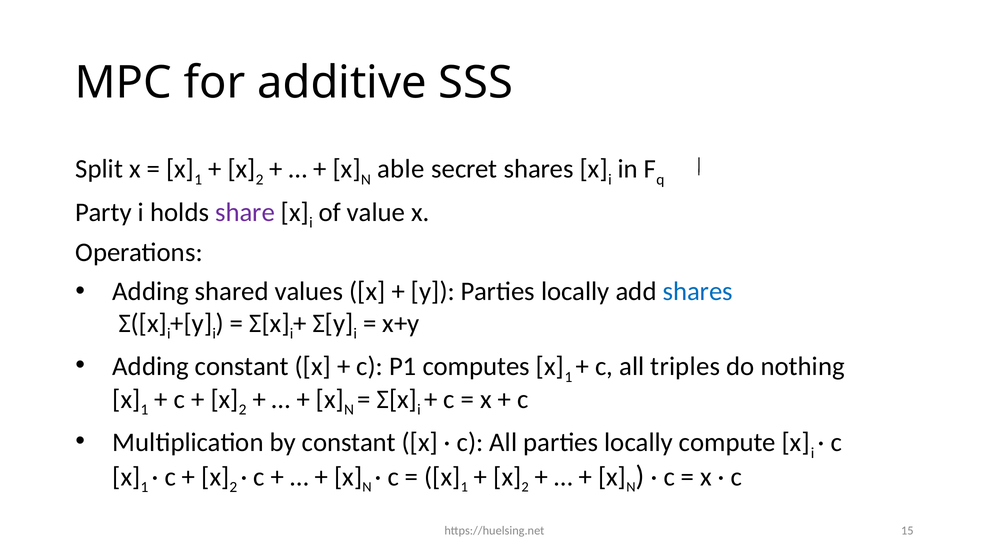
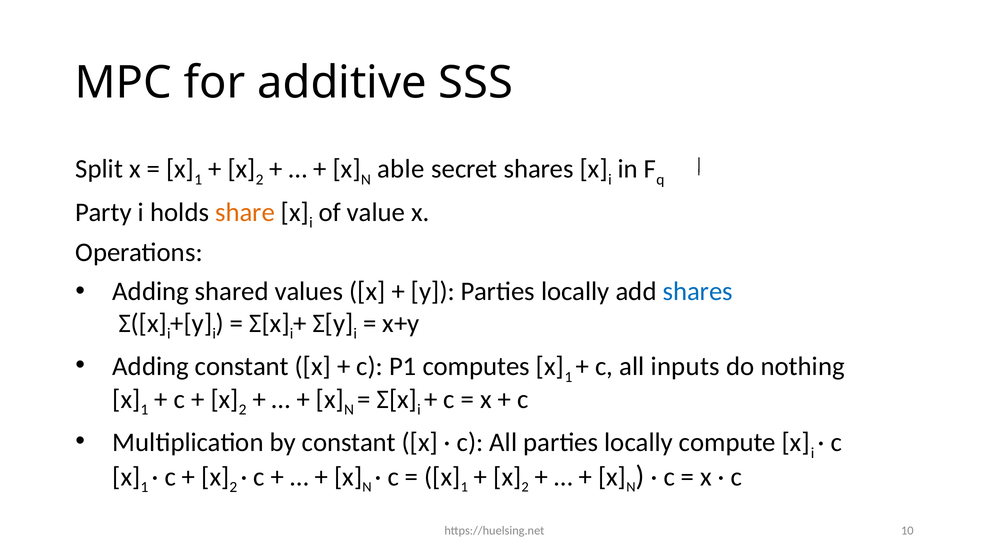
share colour: purple -> orange (245, 212)
triples: triples -> inputs (685, 367)
15: 15 -> 10 (907, 531)
